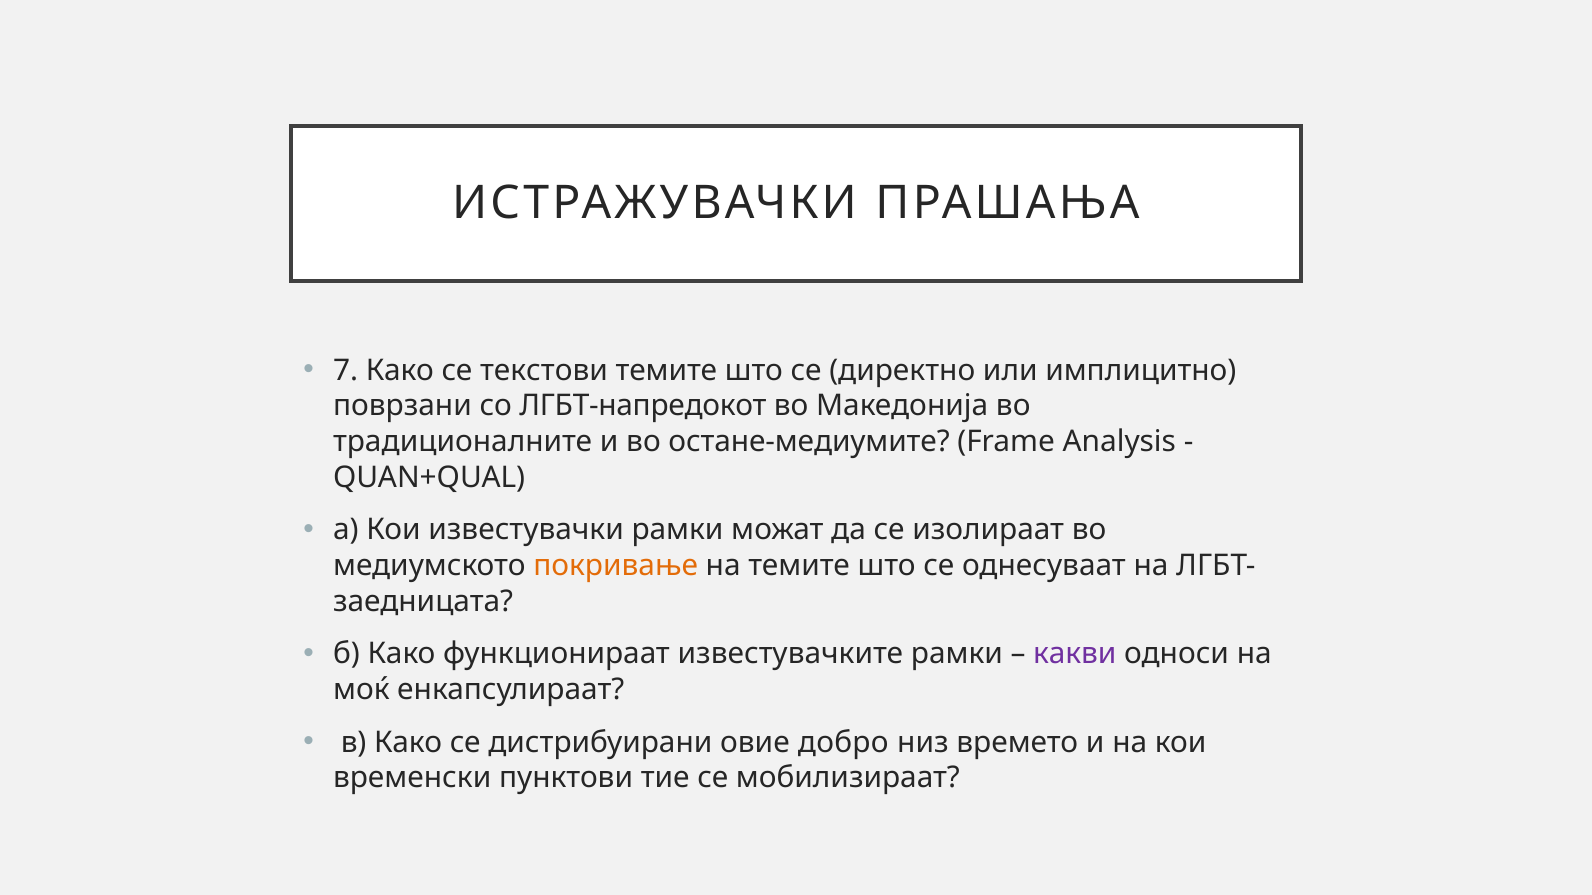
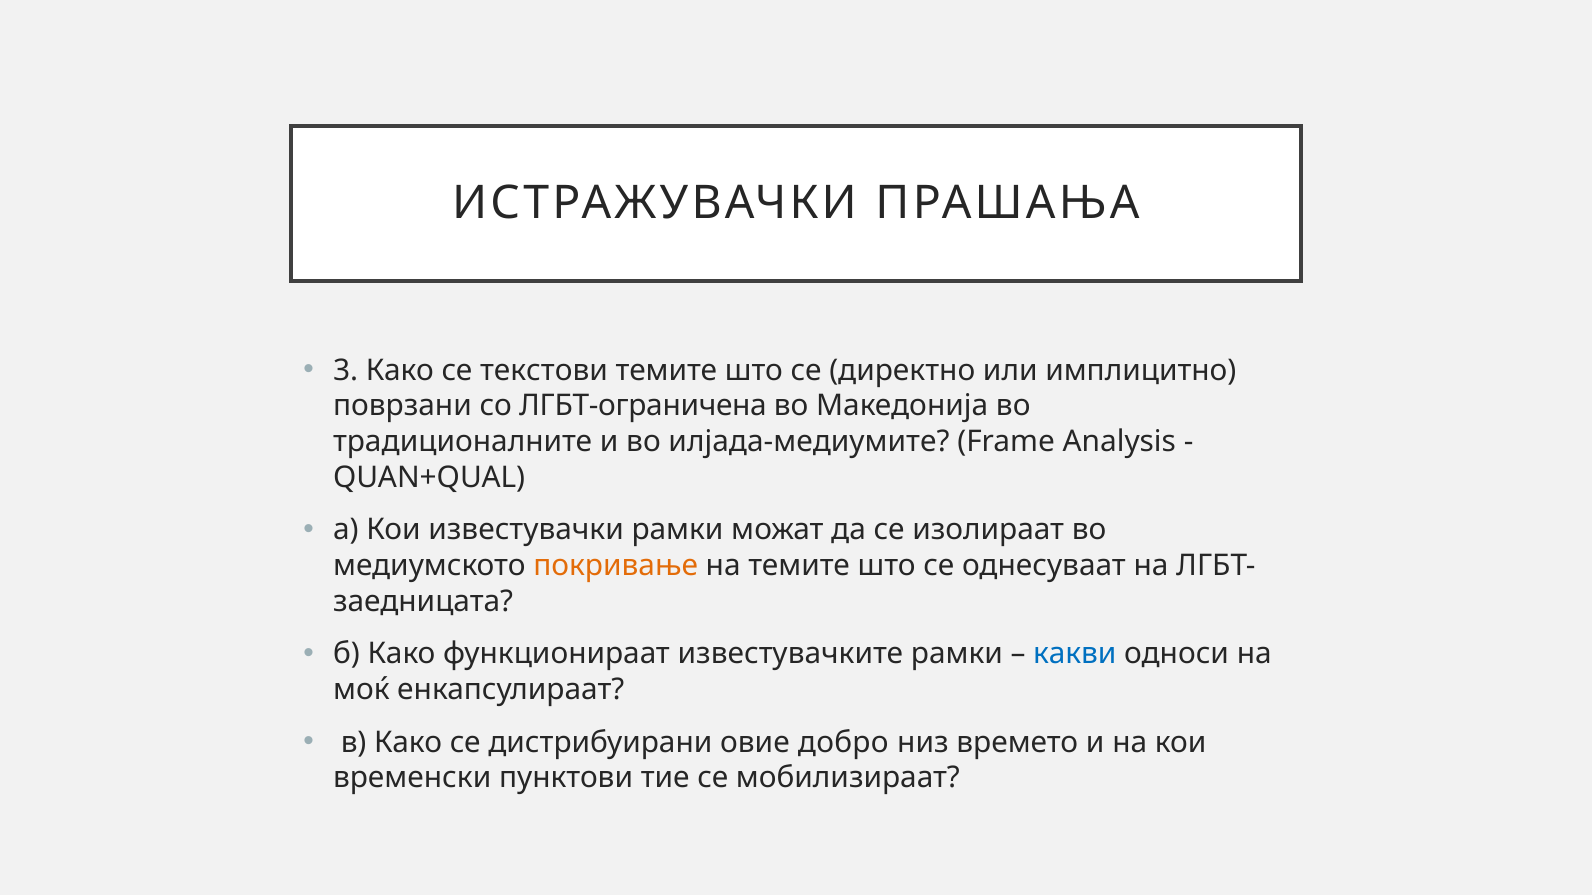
7: 7 -> 3 (346, 370)
ЛГБТ-напредокот: ЛГБТ-напредокот -> ЛГБТ-ограничена (643, 406)
остане-медиумите: остане-медиумите -> илјада-медиумите (809, 442)
какви colour: purple -> blue (1075, 654)
